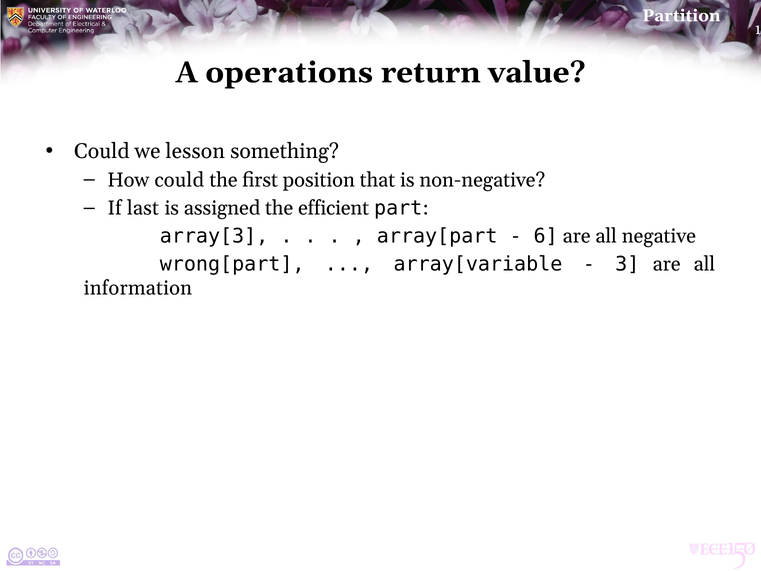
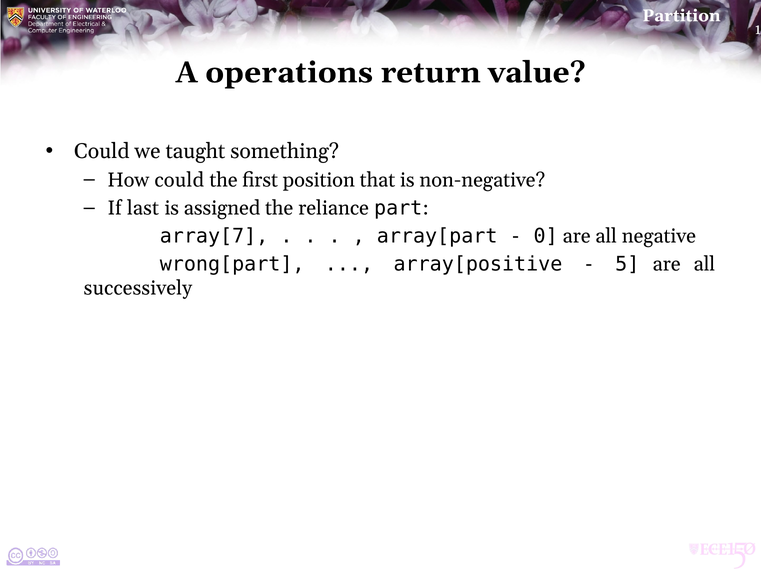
lesson: lesson -> taught (195, 151)
efficient: efficient -> reliance (334, 208)
array[3: array[3 -> array[7 (214, 236)
6: 6 -> 0 (546, 236)
array[variable: array[variable -> array[positive (478, 264)
3: 3 -> 5 (627, 264)
information: information -> successively (138, 288)
